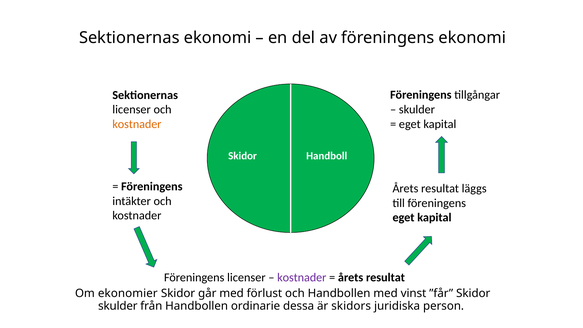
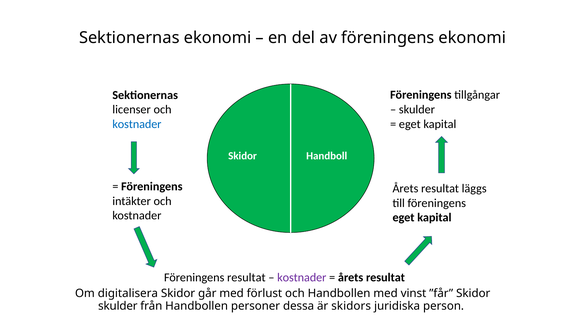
kostnader colour: orange -> blue (137, 124)
Föreningens licenser: licenser -> resultat (246, 277)
ekonomier: ekonomier -> digitalisera (128, 293)
ordinarie: ordinarie -> personer (256, 306)
